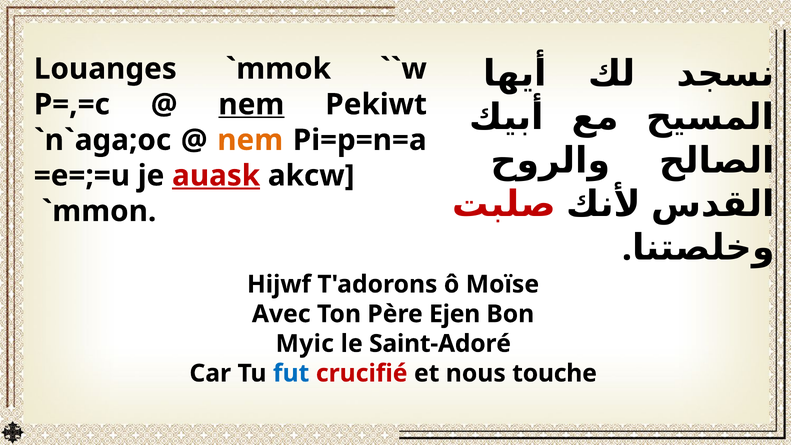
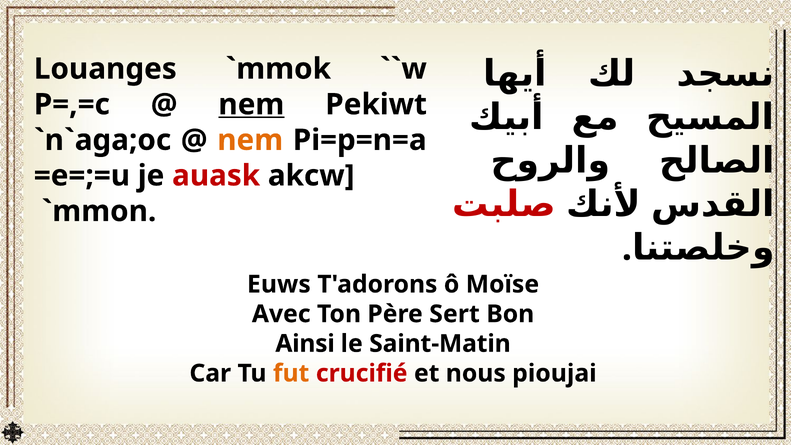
auask underline: present -> none (216, 176)
Hijwf: Hijwf -> Euws (279, 284)
Ejen: Ejen -> Sert (454, 314)
Myic: Myic -> Ainsi (305, 344)
Saint-Adoré: Saint-Adoré -> Saint-Matin (440, 344)
fut colour: blue -> orange (291, 373)
touche: touche -> pioujai (554, 373)
